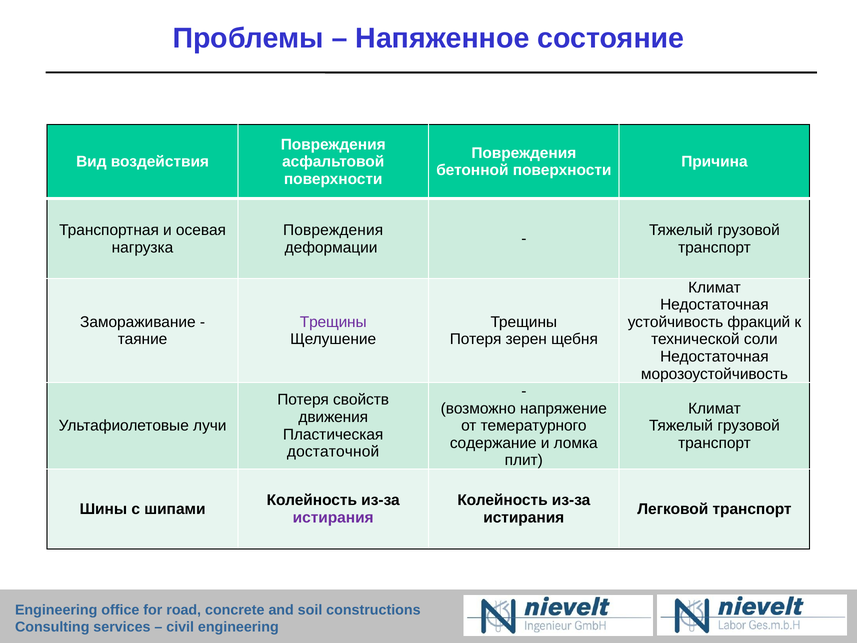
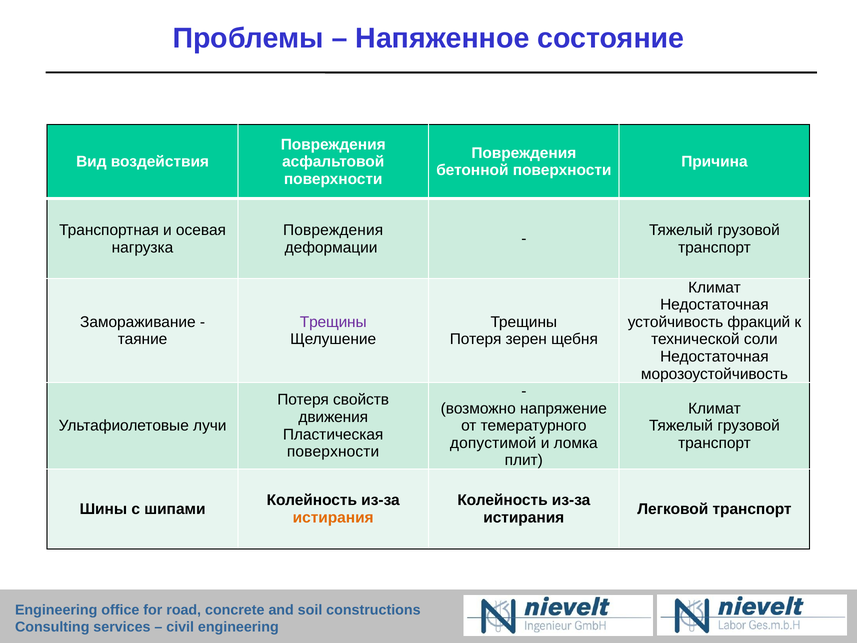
содержание: содержание -> допустимой (493, 443)
достаточной: достаточной -> поверхности (333, 452)
истирания colour: purple -> orange (333, 517)
